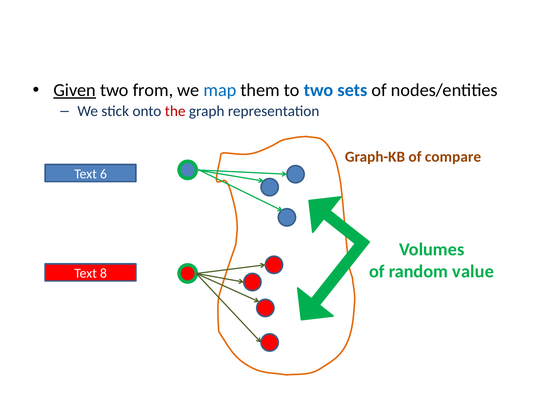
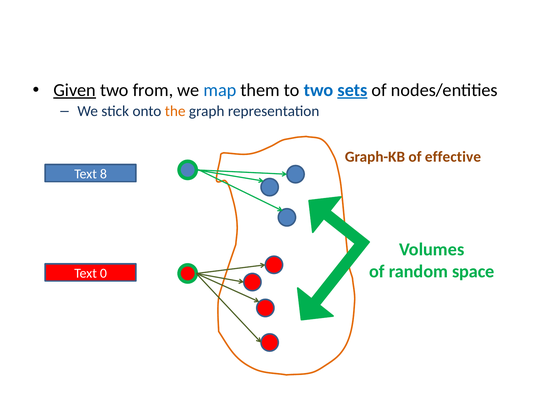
sets underline: none -> present (352, 90)
the colour: red -> orange (175, 111)
compare: compare -> effective (453, 157)
6: 6 -> 8 (103, 174)
value: value -> space (473, 271)
8: 8 -> 0 (103, 273)
